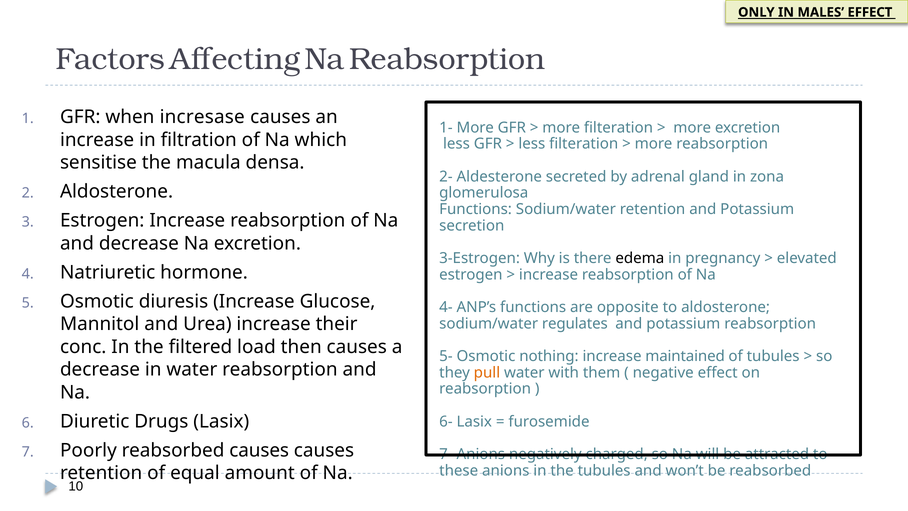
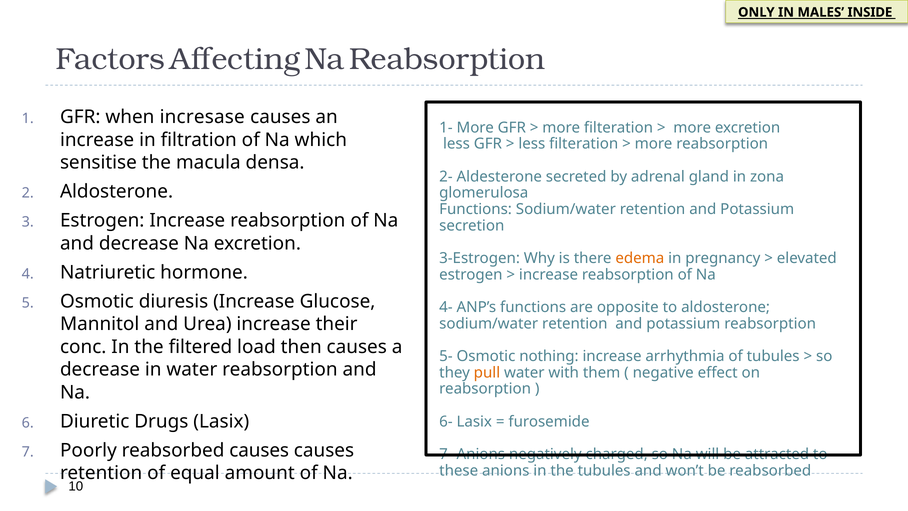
MALES EFFECT: EFFECT -> INSIDE (870, 12)
edema colour: black -> orange (640, 258)
regulates: regulates -> retention (575, 324)
maintained: maintained -> arrhythmia (685, 356)
